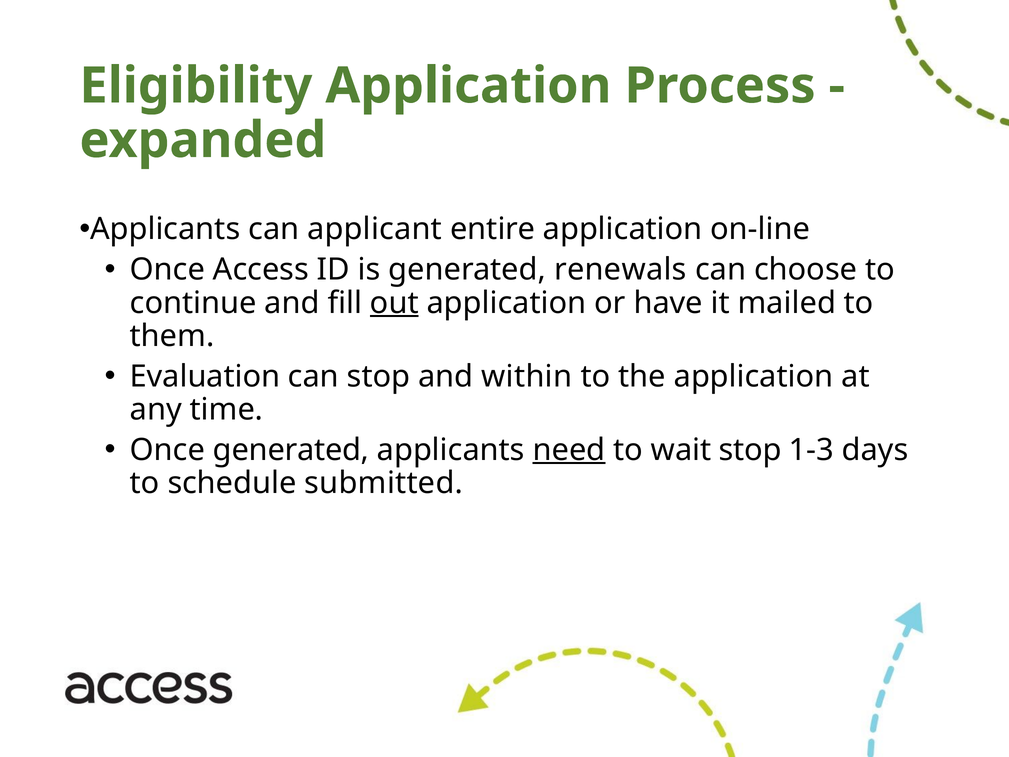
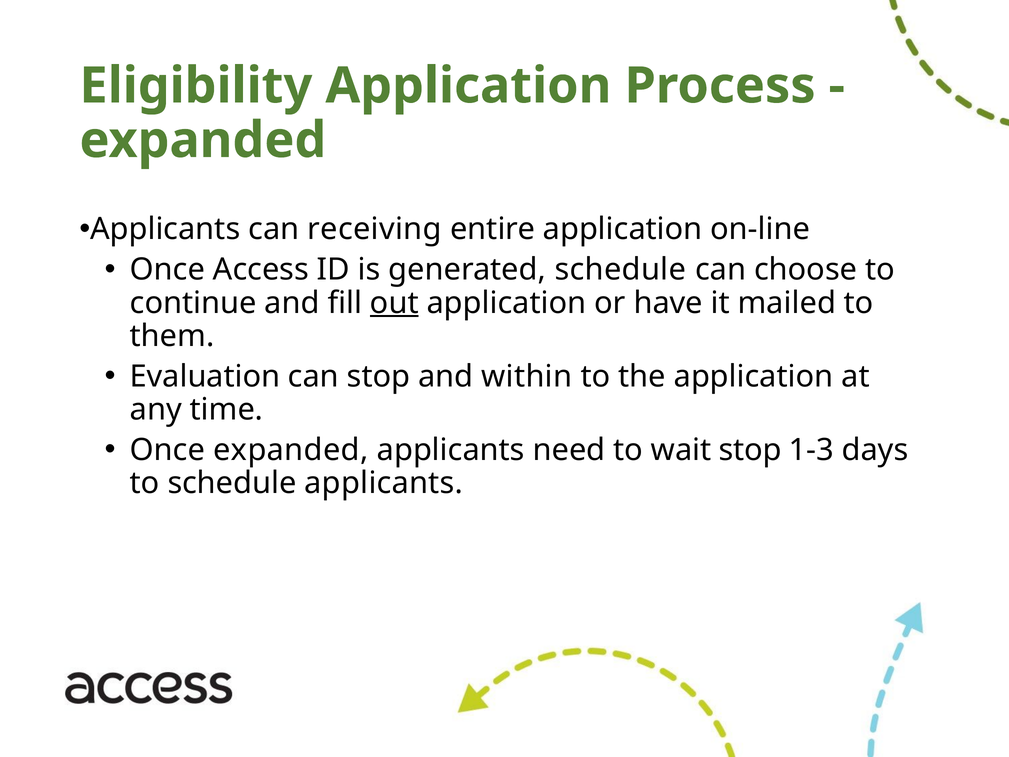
applicant: applicant -> receiving (375, 229)
generated renewals: renewals -> schedule (620, 269)
Once generated: generated -> expanded (291, 450)
need underline: present -> none (569, 450)
schedule submitted: submitted -> applicants (384, 483)
